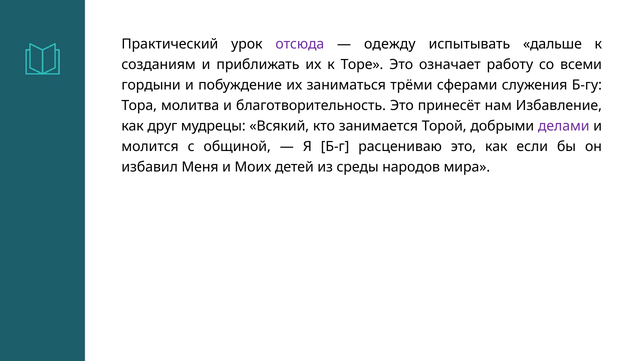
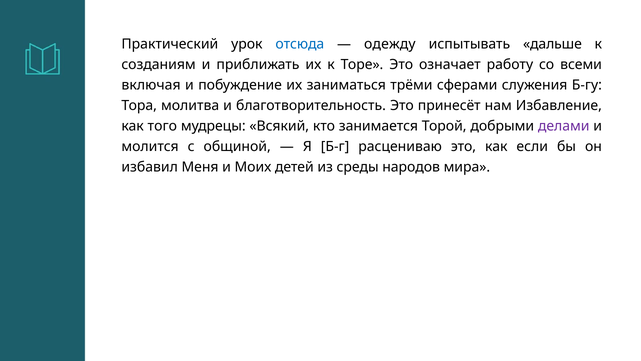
отсюда colour: purple -> blue (300, 44)
гордыни: гордыни -> включая (151, 85)
друг: друг -> того (162, 126)
